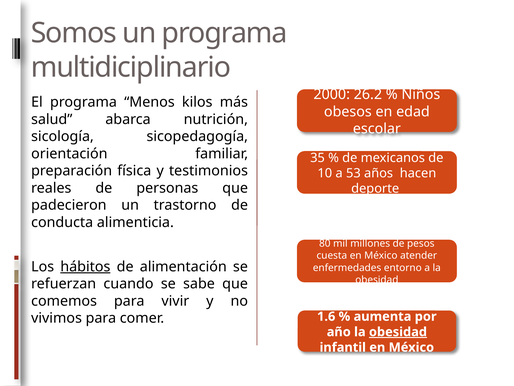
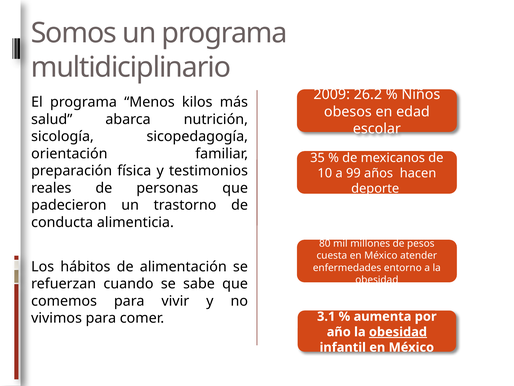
2000: 2000 -> 2009 (332, 94)
53: 53 -> 99 (353, 173)
hábitos underline: present -> none (85, 266)
1.6: 1.6 -> 3.1 (326, 316)
